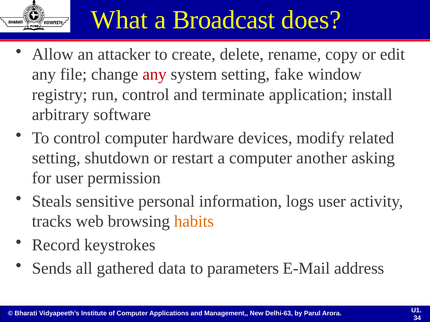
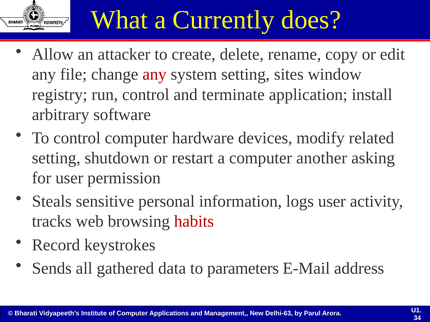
Broadcast: Broadcast -> Currently (224, 20)
fake: fake -> sites (289, 75)
habits colour: orange -> red (194, 222)
